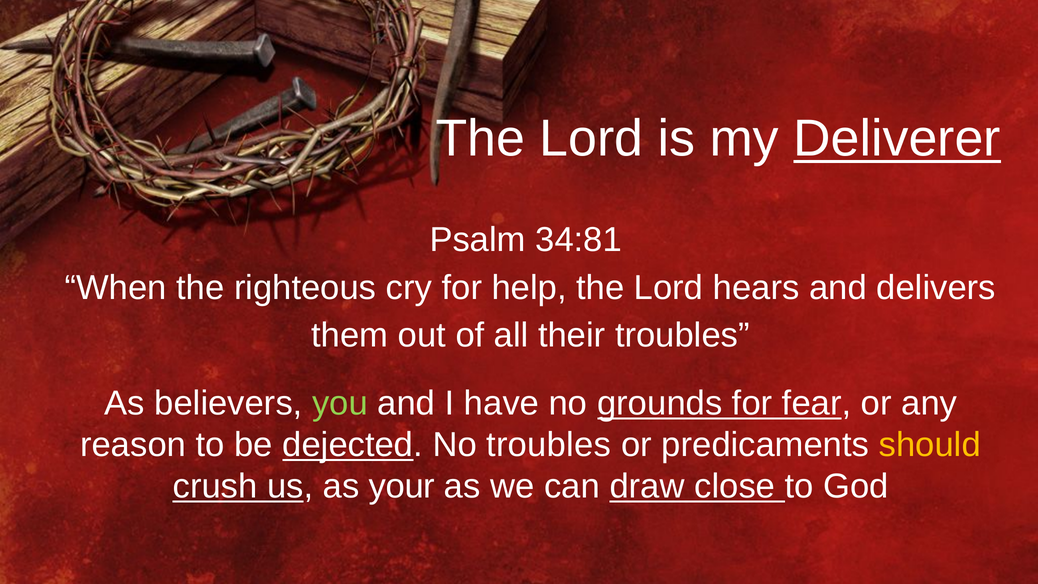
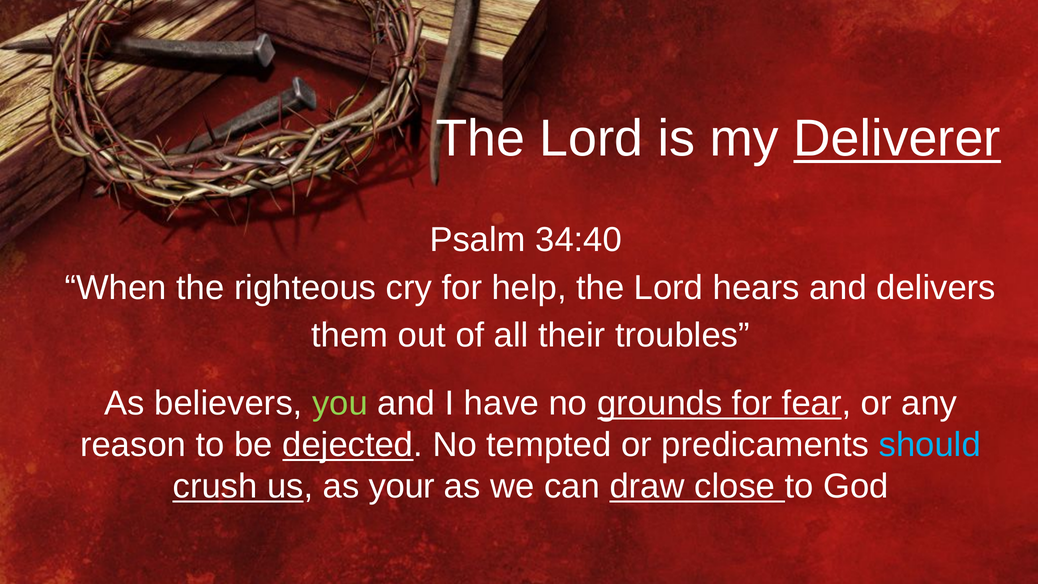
34:81: 34:81 -> 34:40 (579, 240)
No troubles: troubles -> tempted (549, 445)
should colour: yellow -> light blue (930, 445)
